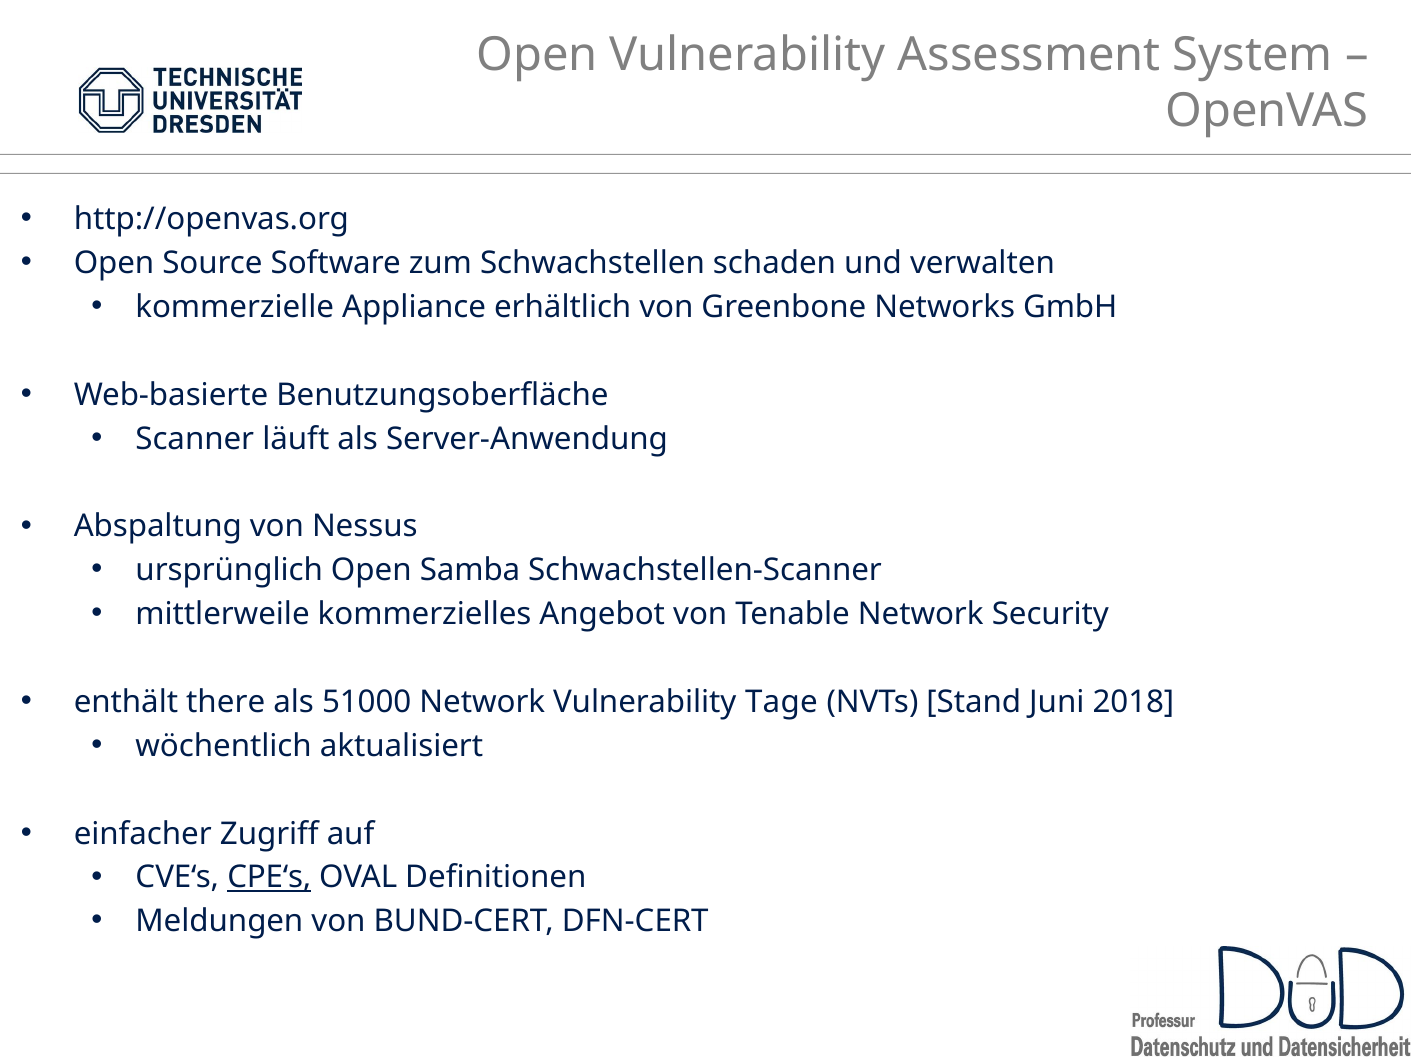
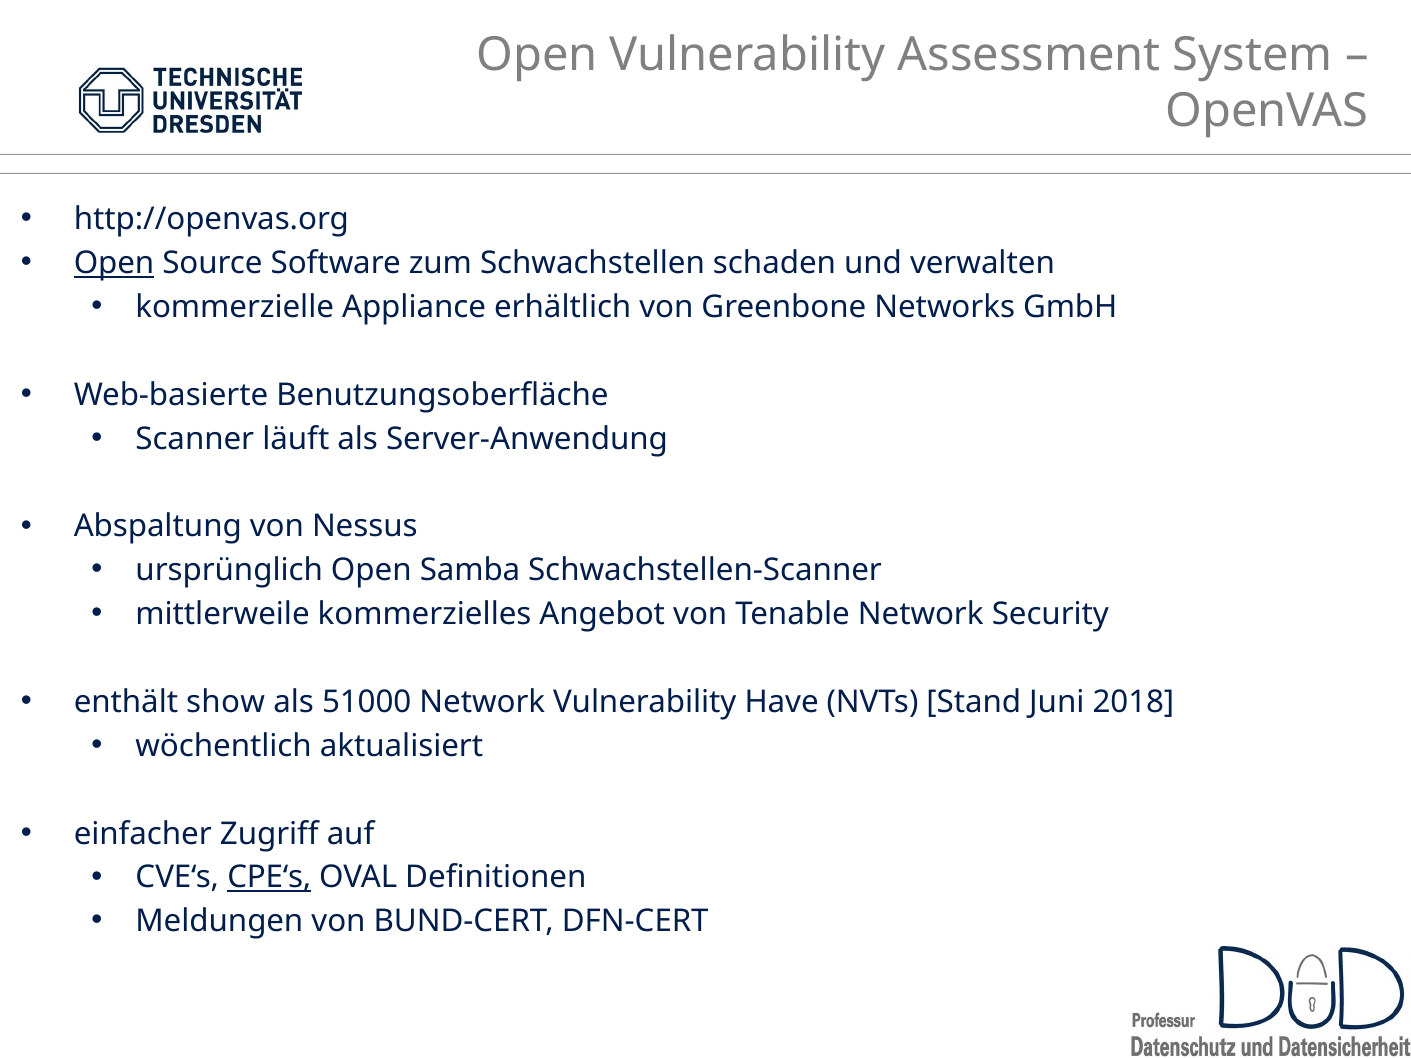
Open underline: none -> present (114, 263)
there: there -> show (226, 702)
Tage: Tage -> Have (782, 702)
